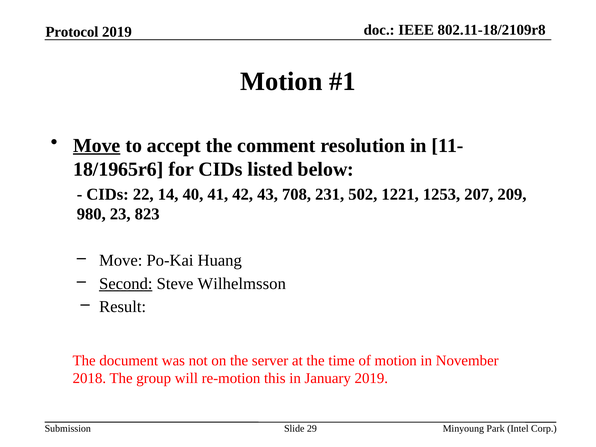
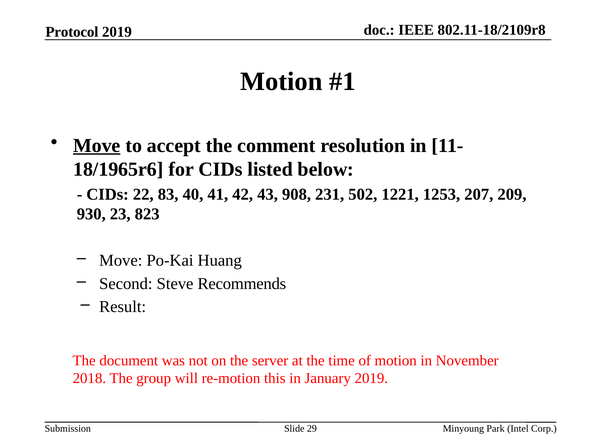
14: 14 -> 83 (168, 194)
708: 708 -> 908 (297, 194)
980: 980 -> 930 (91, 214)
Second underline: present -> none (126, 284)
Wilhelmsson: Wilhelmsson -> Recommends (242, 284)
